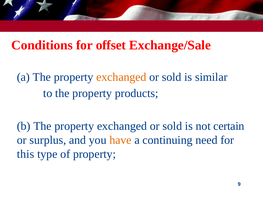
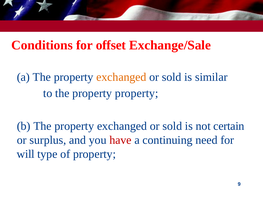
property products: products -> property (137, 93)
have colour: orange -> red (120, 140)
this: this -> will (26, 154)
